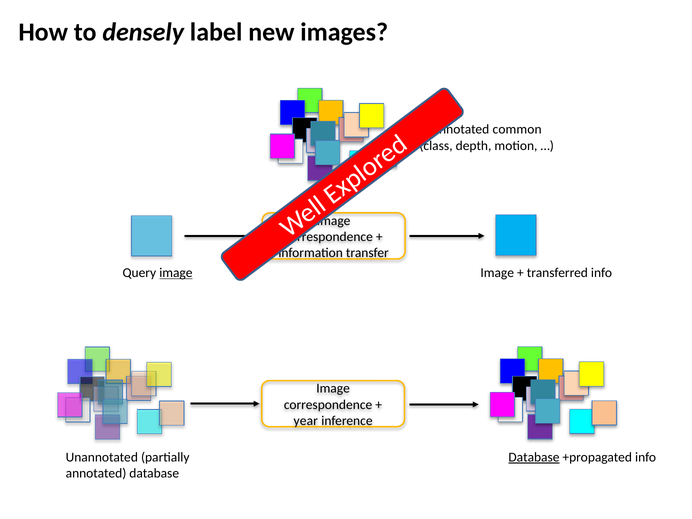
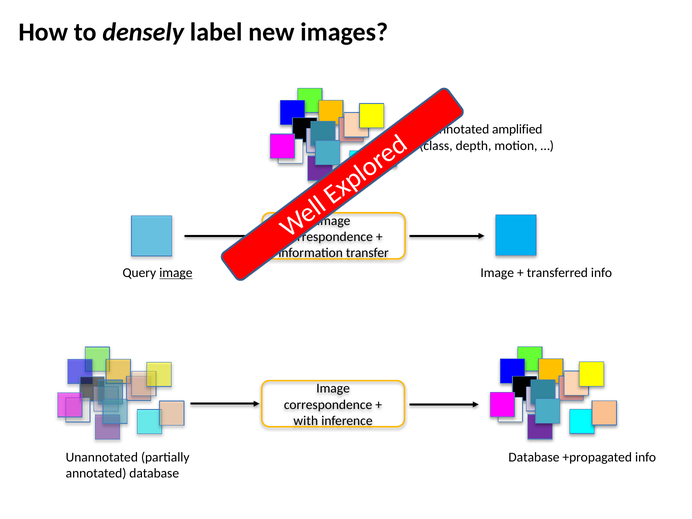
common: common -> amplified (517, 130)
year: year -> with (306, 421)
Database underline: present -> none (534, 457)
